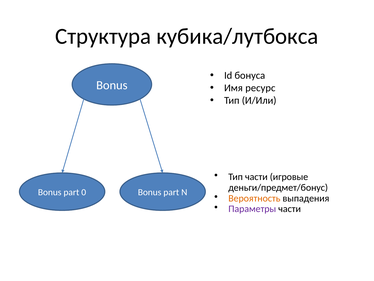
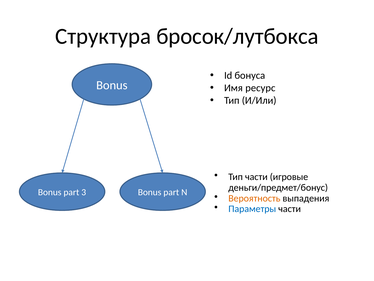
кубика/лутбокса: кубика/лутбокса -> бросок/лутбокса (237, 36)
0: 0 -> 3 (84, 192)
Параметры colour: purple -> blue (252, 209)
